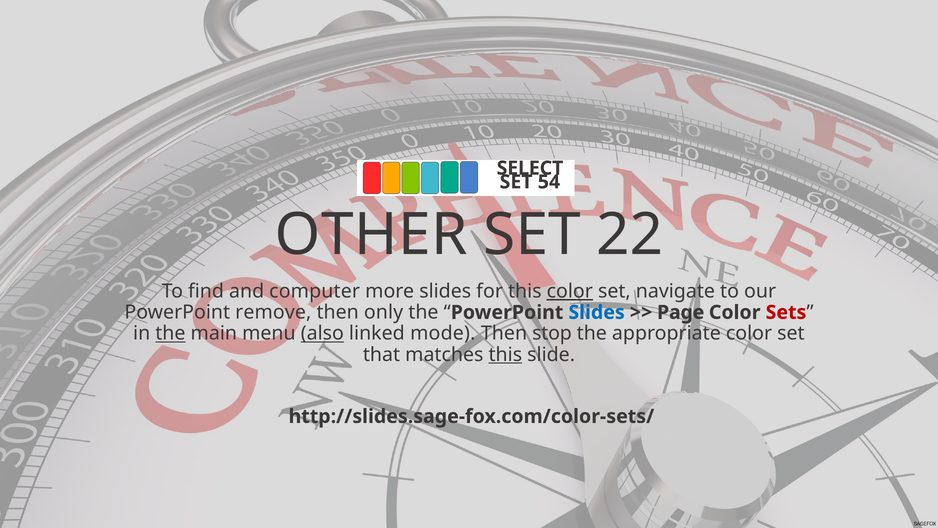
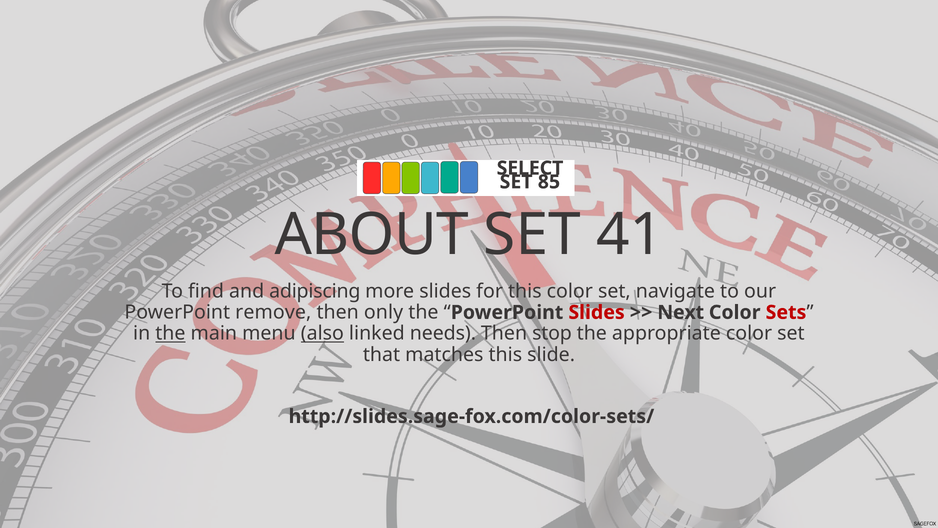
54: 54 -> 85 (549, 182)
OTHER: OTHER -> ABOUT (372, 234)
22: 22 -> 41 (630, 234)
computer: computer -> adipiscing (315, 291)
color underline: present -> none (570, 291)
Slides colour: blue -> red (597, 312)
Page: Page -> Next (681, 312)
mode: mode -> needs (443, 333)
this underline: present -> none (505, 354)
